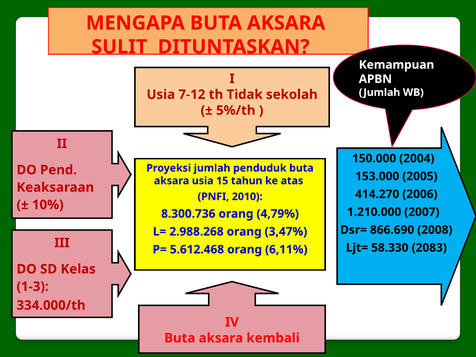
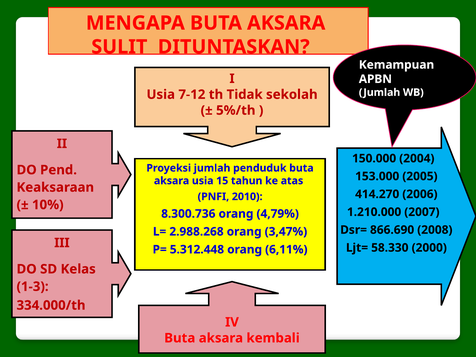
2083: 2083 -> 2000 (429, 248)
5.612.468: 5.612.468 -> 5.312.448 (197, 249)
